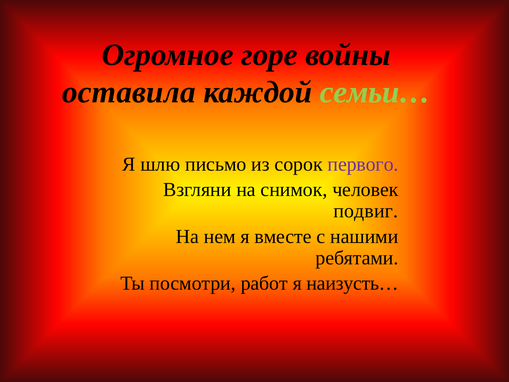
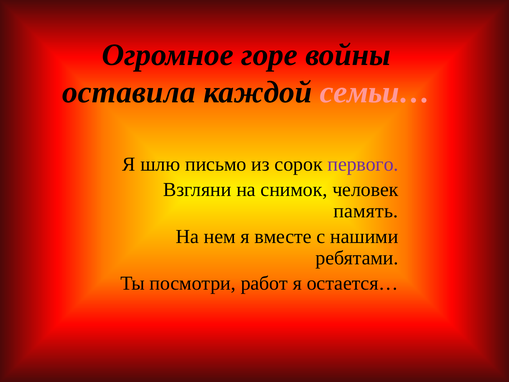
семьи… colour: light green -> pink (375, 92)
подвиг: подвиг -> память (366, 211)
наизусть…: наизусть… -> остается… (353, 283)
